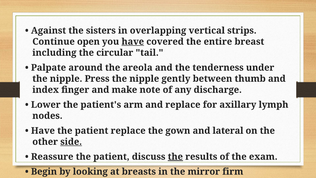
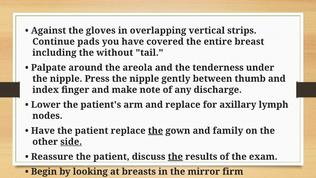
sisters: sisters -> gloves (101, 30)
open: open -> pads (88, 42)
have underline: present -> none (133, 42)
circular: circular -> without (115, 53)
the underline: none -> present (156, 130)
lateral: lateral -> family (228, 130)
